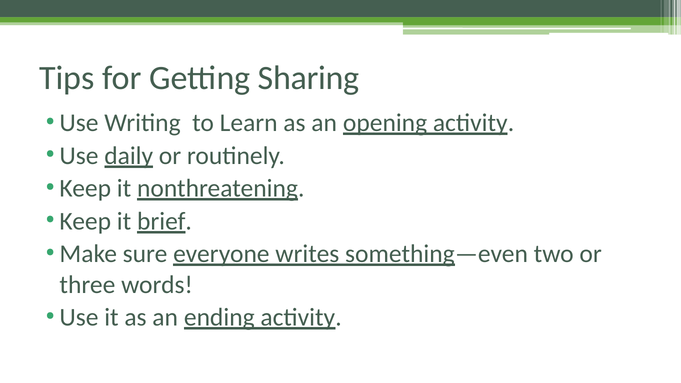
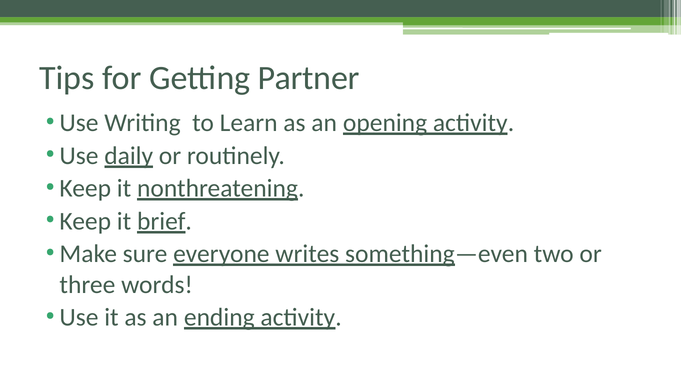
Sharing: Sharing -> Partner (309, 78)
